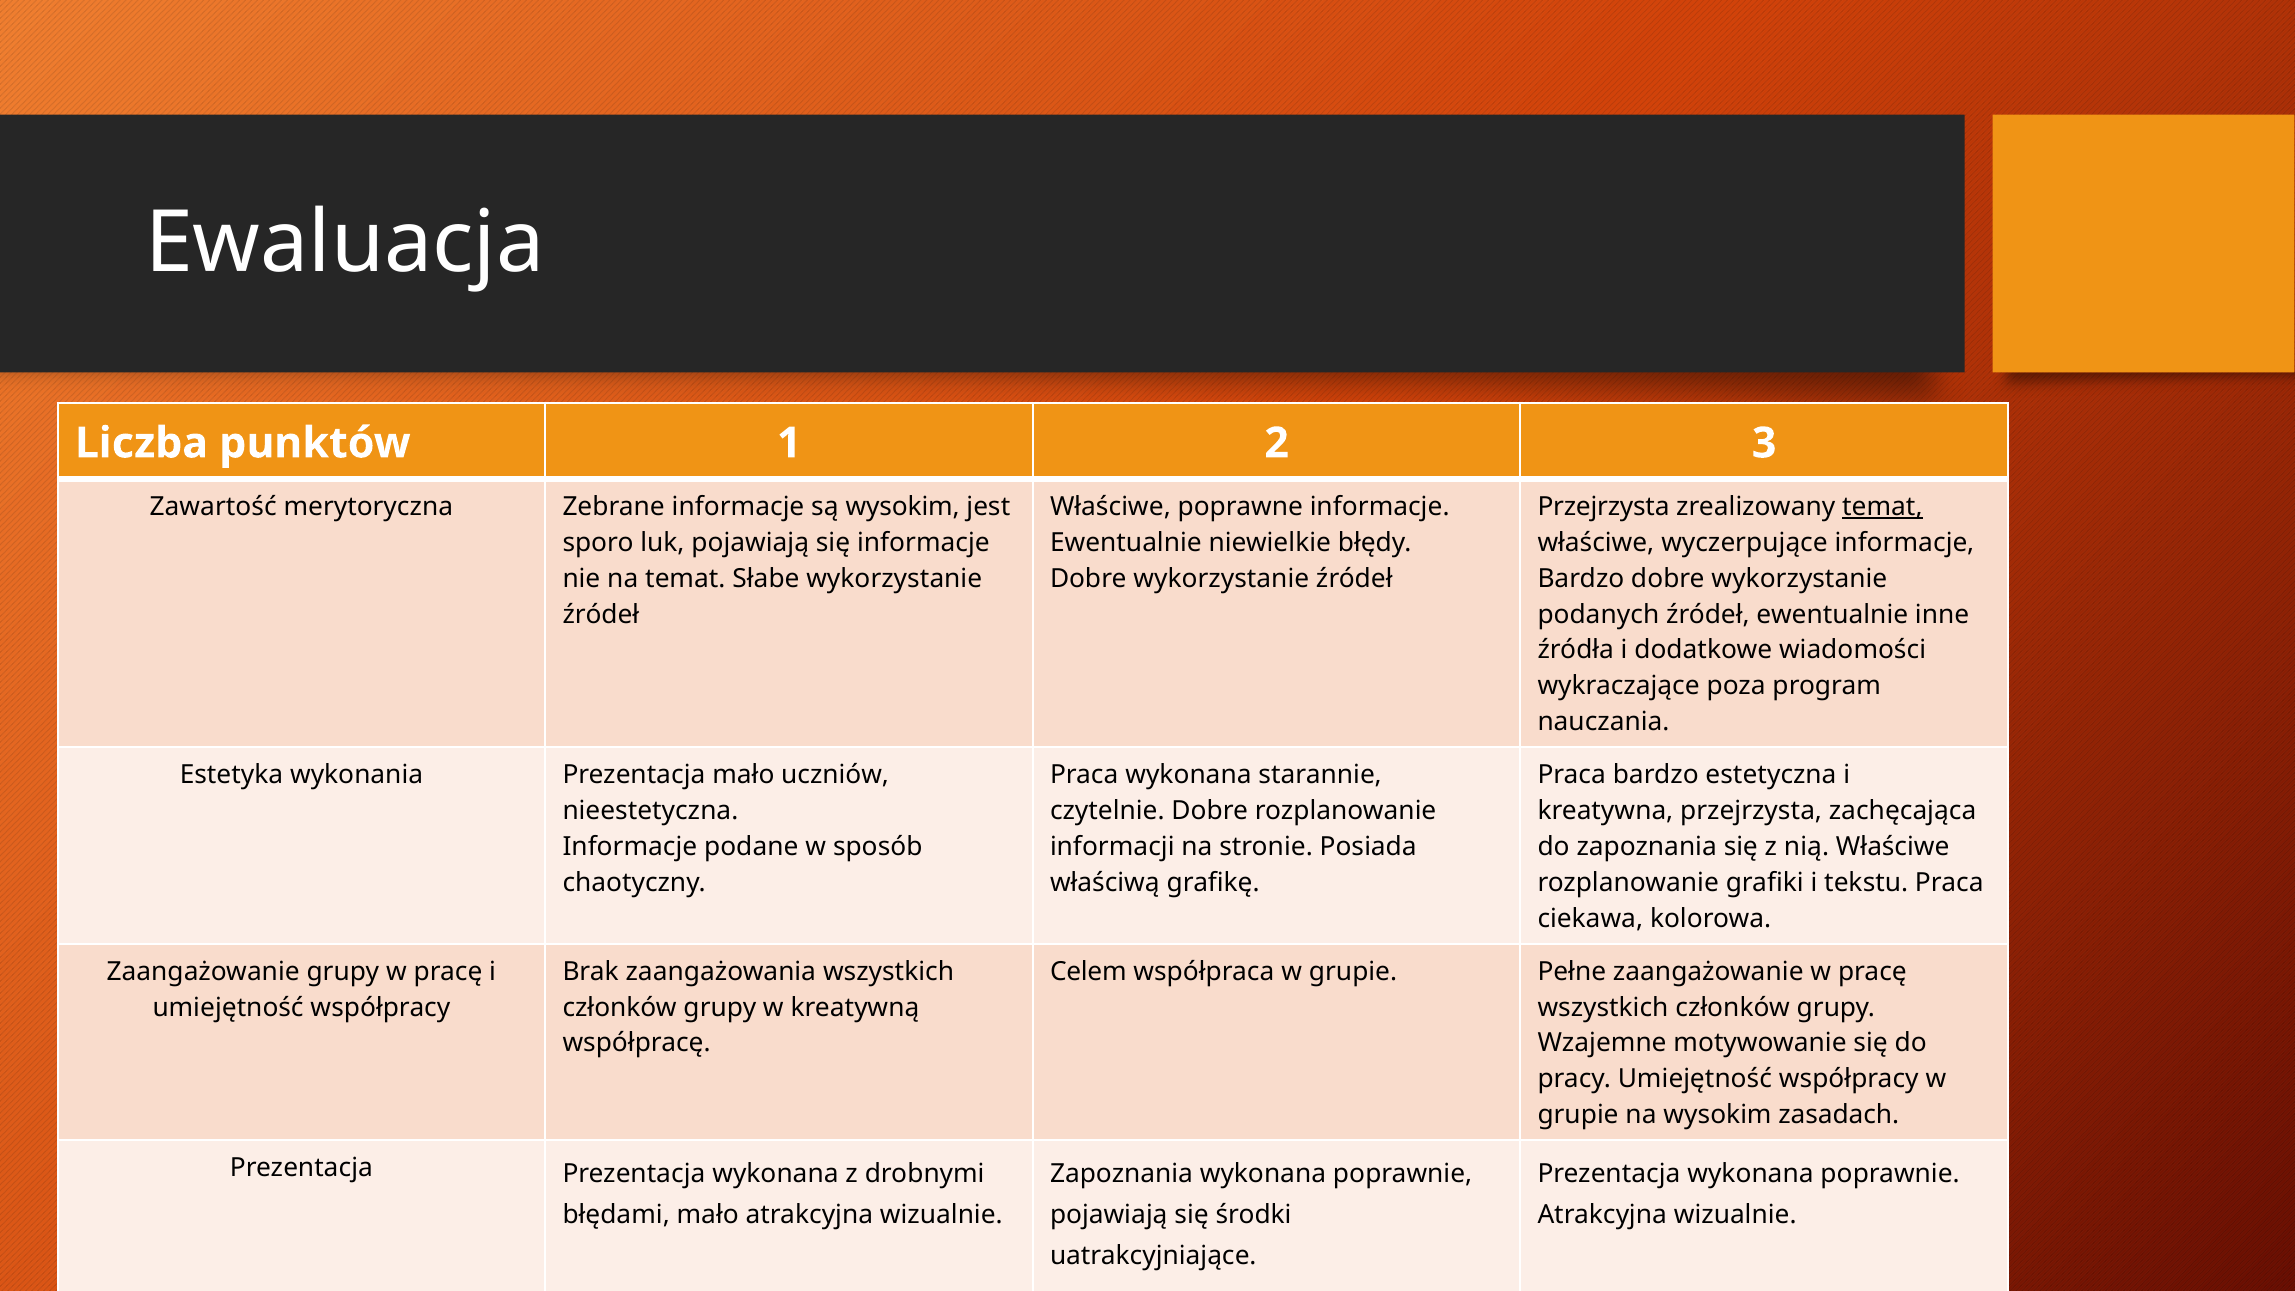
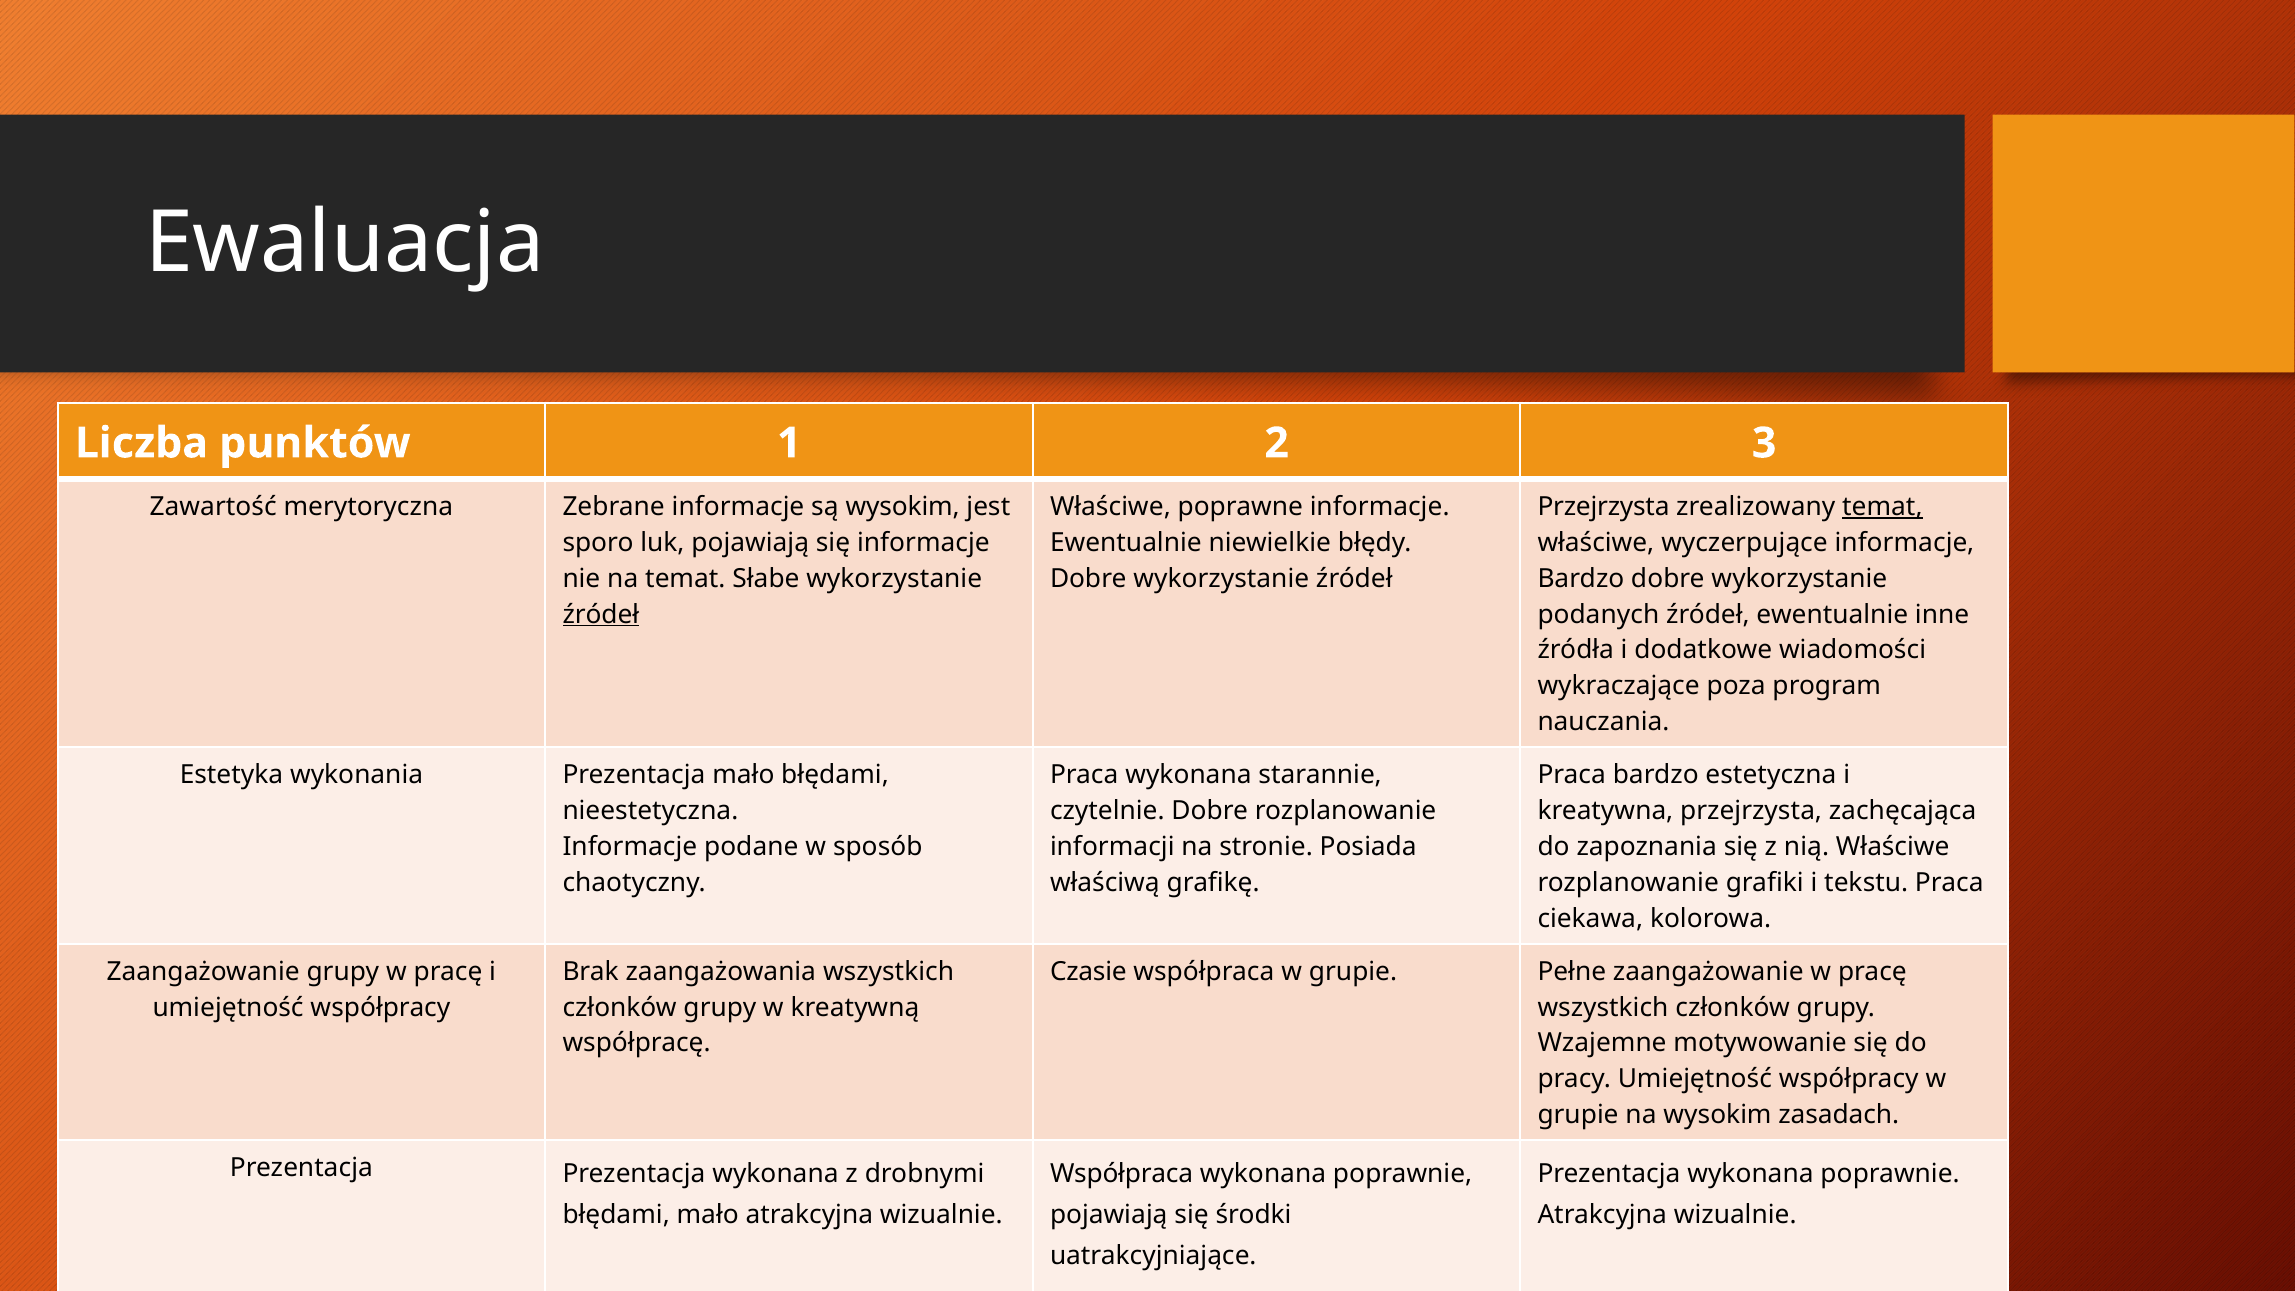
źródeł underline: none -> present (601, 614)
mało uczniów: uczniów -> błędami (835, 775)
Celem: Celem -> Czasie (1088, 972)
Zapoznania: Zapoznania -> Współpraca (1122, 1173)
